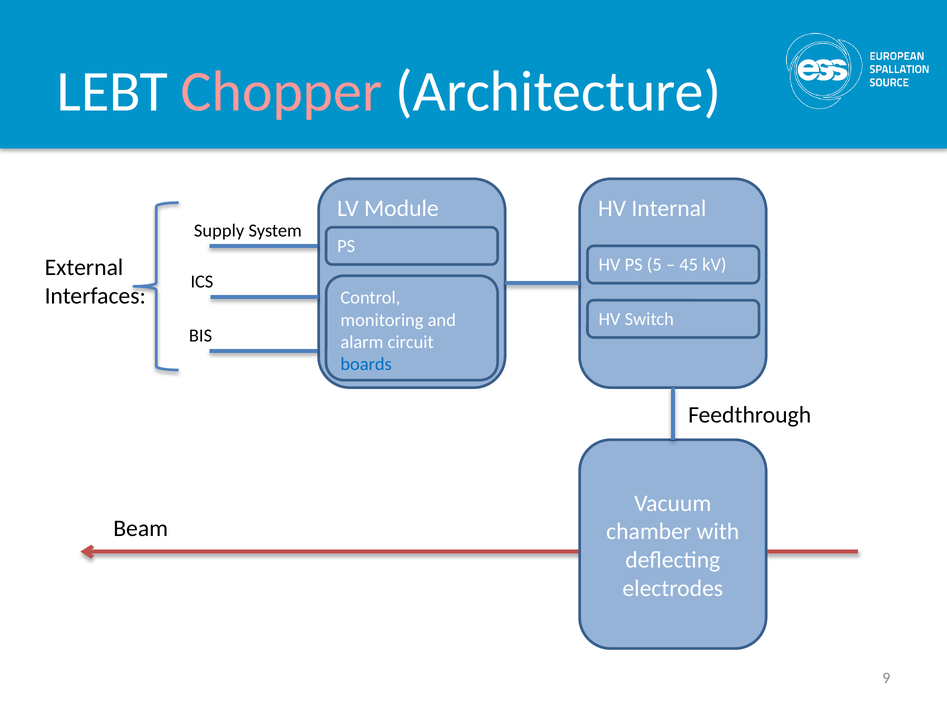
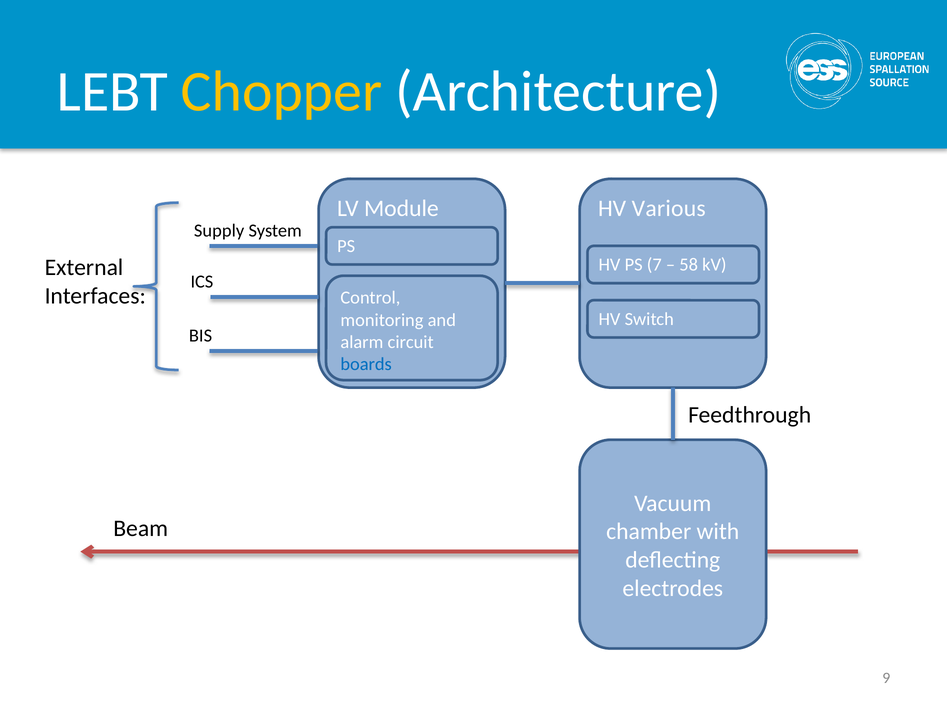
Chopper colour: pink -> yellow (281, 92)
Internal: Internal -> Various (669, 209)
5: 5 -> 7 (654, 265)
45: 45 -> 58 (689, 265)
